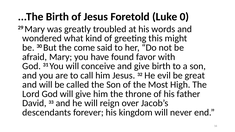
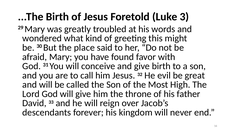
0: 0 -> 3 (184, 17)
come: come -> place (84, 48)
